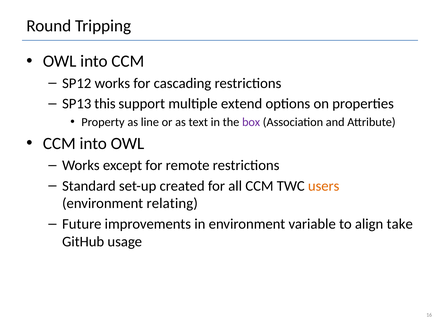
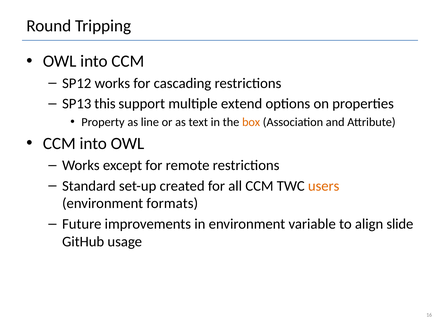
box colour: purple -> orange (251, 122)
relating: relating -> formats (172, 203)
take: take -> slide (400, 224)
